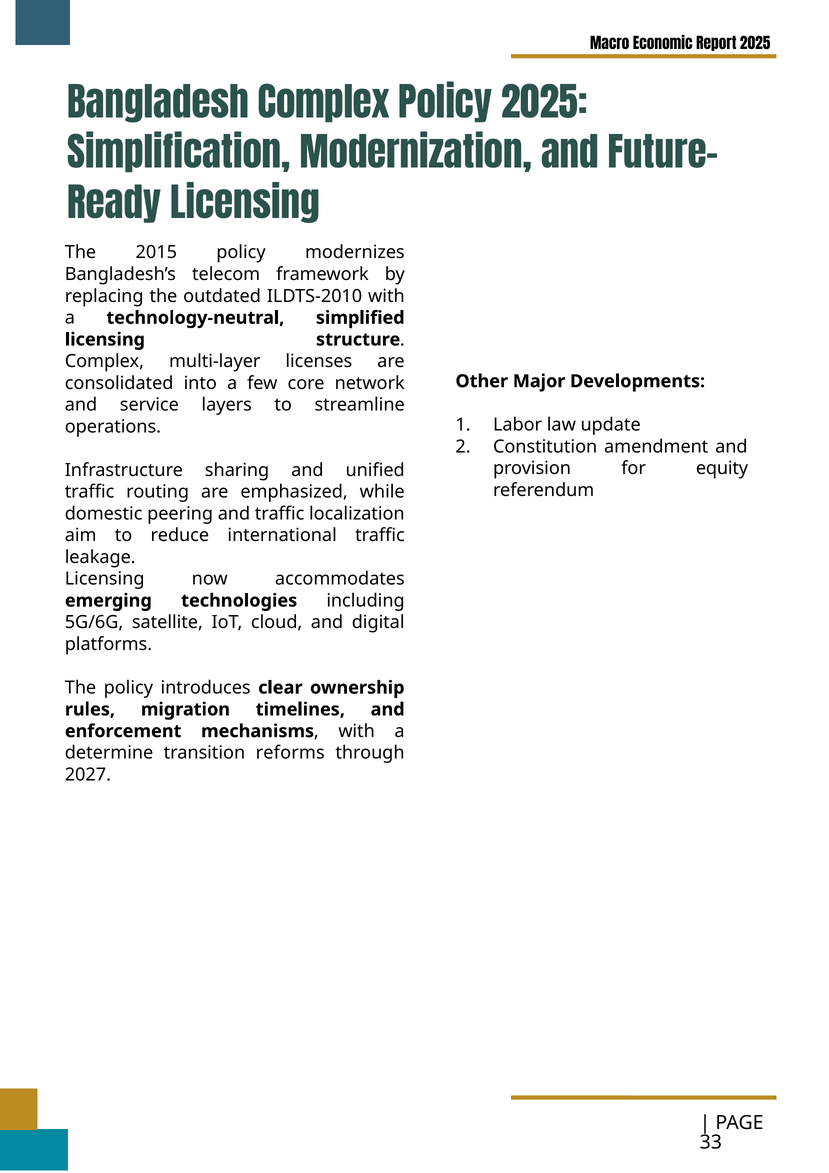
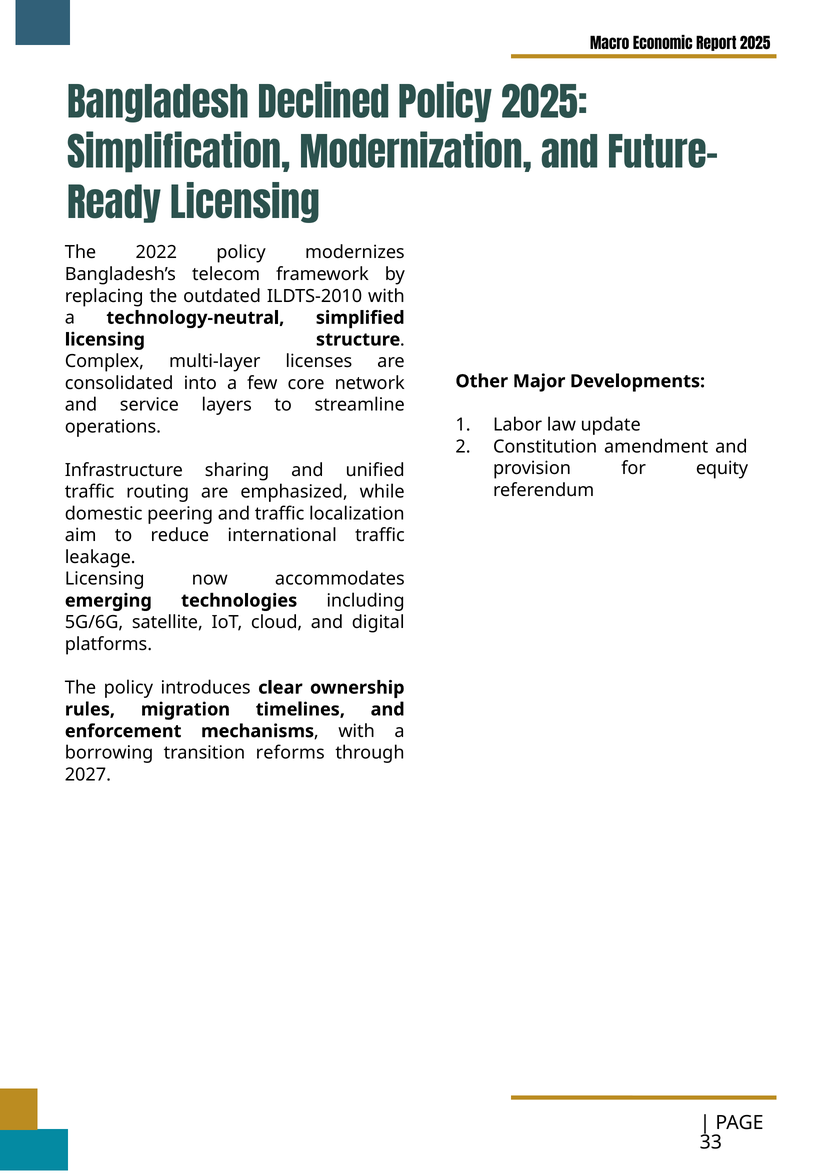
Bangladesh Complex: Complex -> Declined (324, 105)
2015: 2015 -> 2022 (156, 253)
determine: determine -> borrowing (109, 753)
